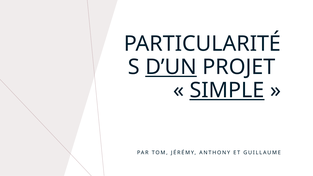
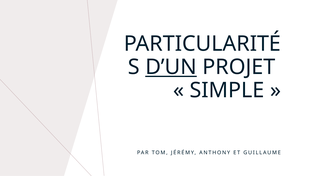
SIMPLE underline: present -> none (227, 90)
